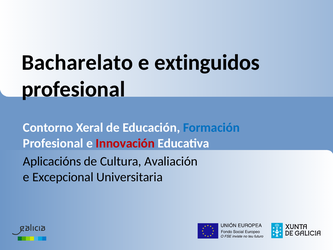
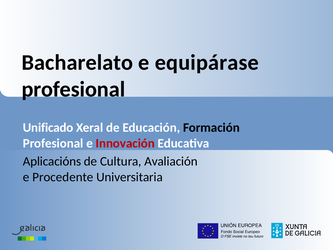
extinguidos: extinguidos -> equipárase (207, 63)
Contorno: Contorno -> Unificado (48, 128)
Formación colour: blue -> black (211, 128)
Excepcional: Excepcional -> Procedente (63, 177)
